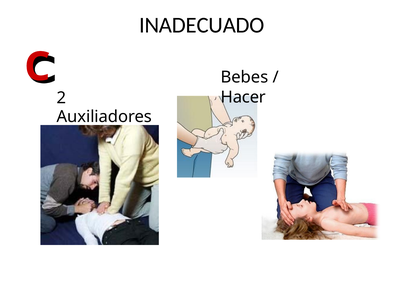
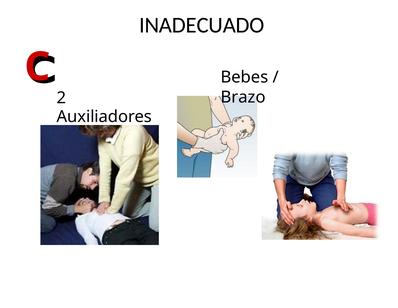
Hacer: Hacer -> Brazo (243, 97)
